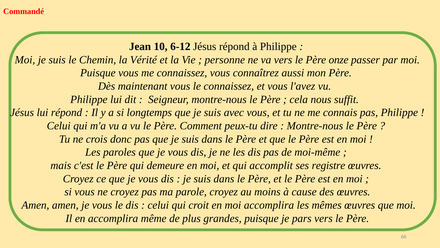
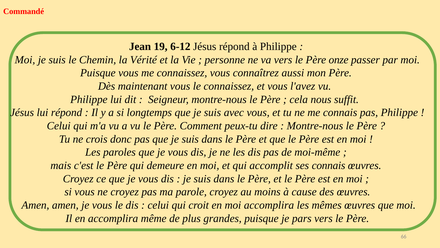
10: 10 -> 19 (161, 46)
ses registre: registre -> connais (329, 165)
